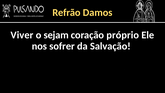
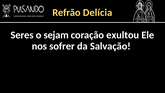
Damos: Damos -> Delícia (98, 13)
Viver: Viver -> Seres (22, 35)
próprio: próprio -> exultou (123, 35)
